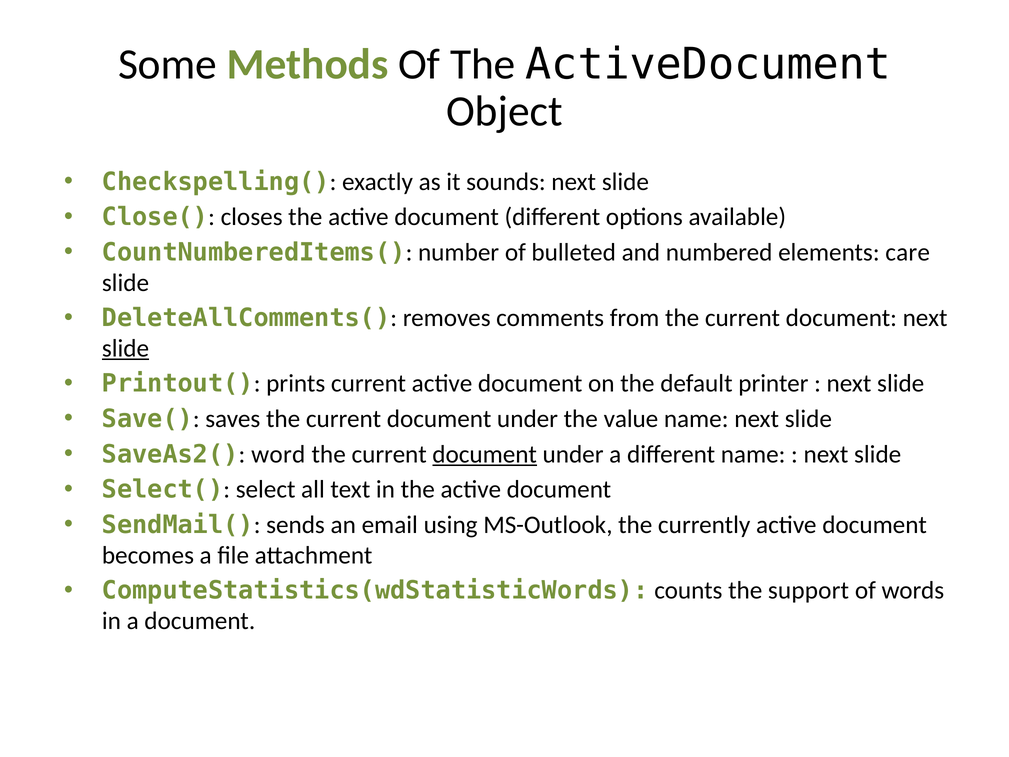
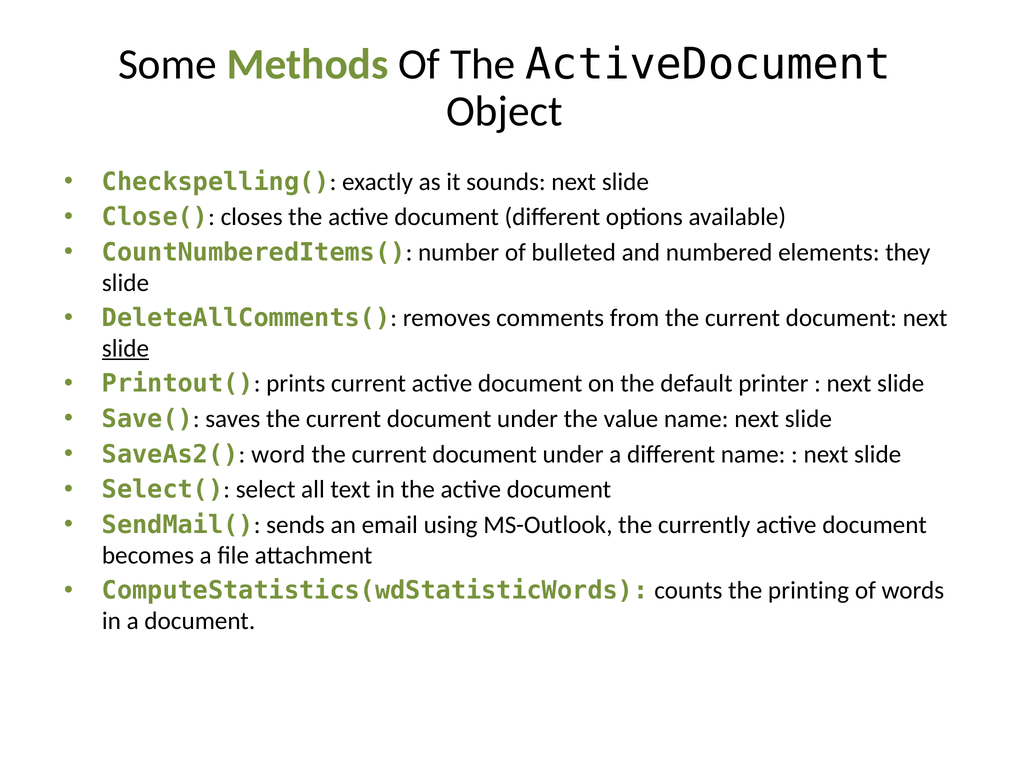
care: care -> they (908, 252)
document underline: present -> none (485, 454)
support: support -> printing (809, 590)
